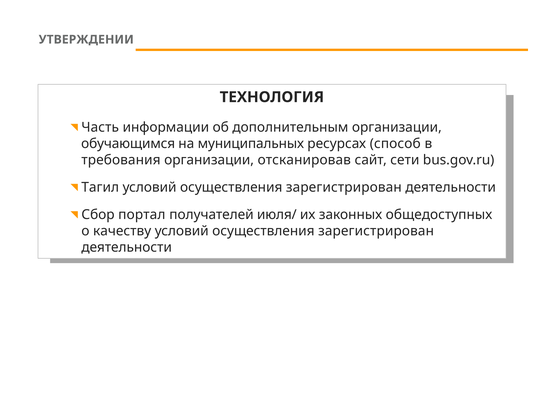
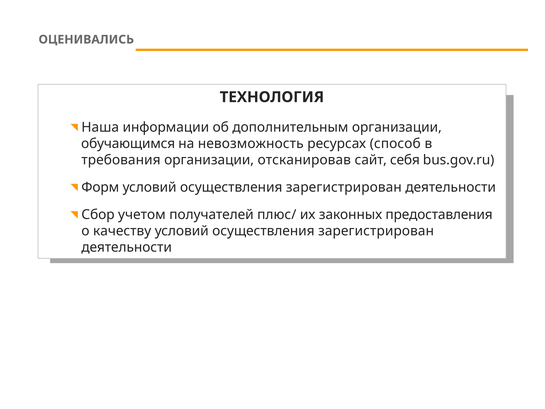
УТВЕРЖДЕНИИ: УТВЕРЖДЕНИИ -> ОЦЕНИВАЛИСЬ (86, 39)
Часть: Часть -> Наша (100, 127)
муниципальных: муниципальных -> невозможность (251, 144)
сети: сети -> себя (405, 160)
Тагил: Тагил -> Форм (100, 187)
портал: портал -> учетом (142, 215)
июля/: июля/ -> плюс/ (277, 215)
общедоступных: общедоступных -> предоставления (439, 215)
